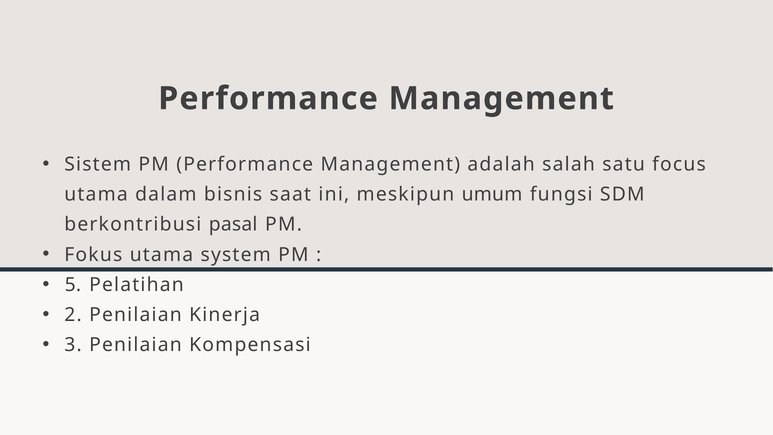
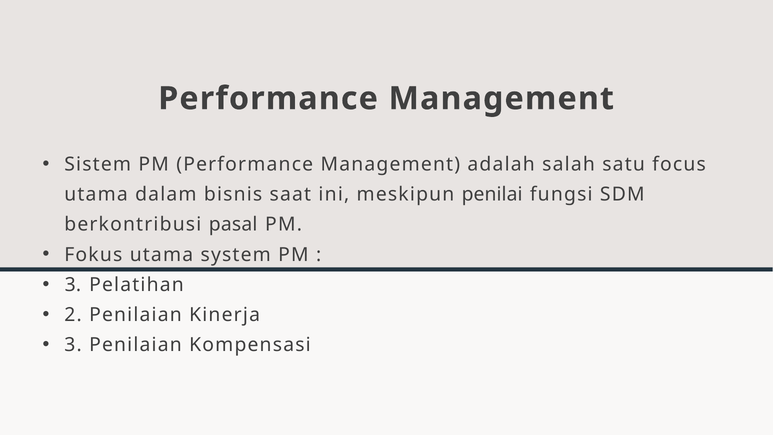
umum: umum -> penilai (492, 194)
5: 5 -> 3 (73, 285)
